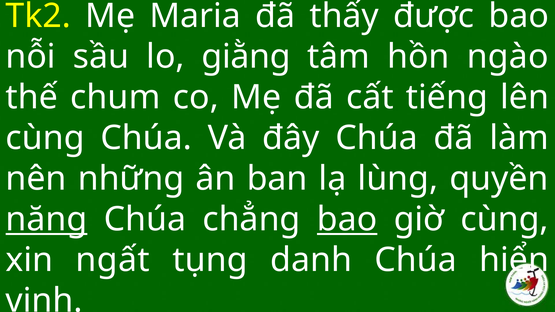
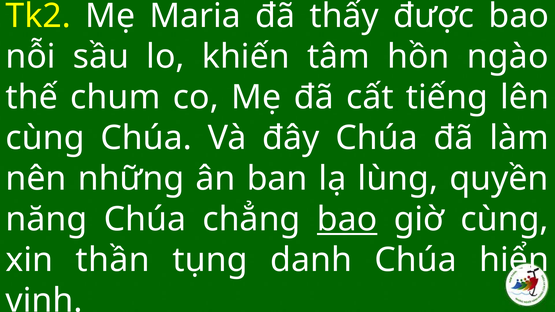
giằng: giằng -> khiến (246, 57)
năng underline: present -> none (46, 219)
ngất: ngất -> thần (113, 260)
